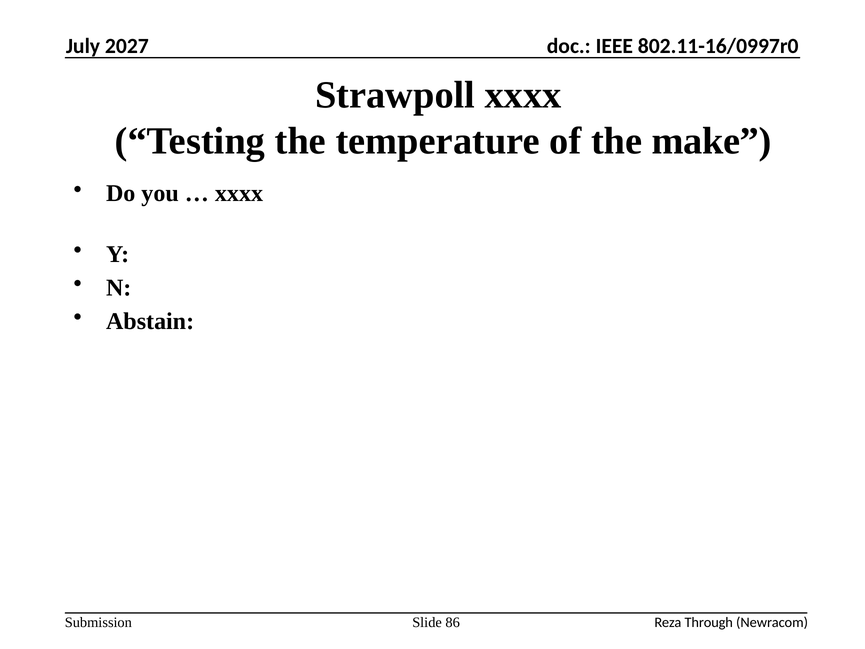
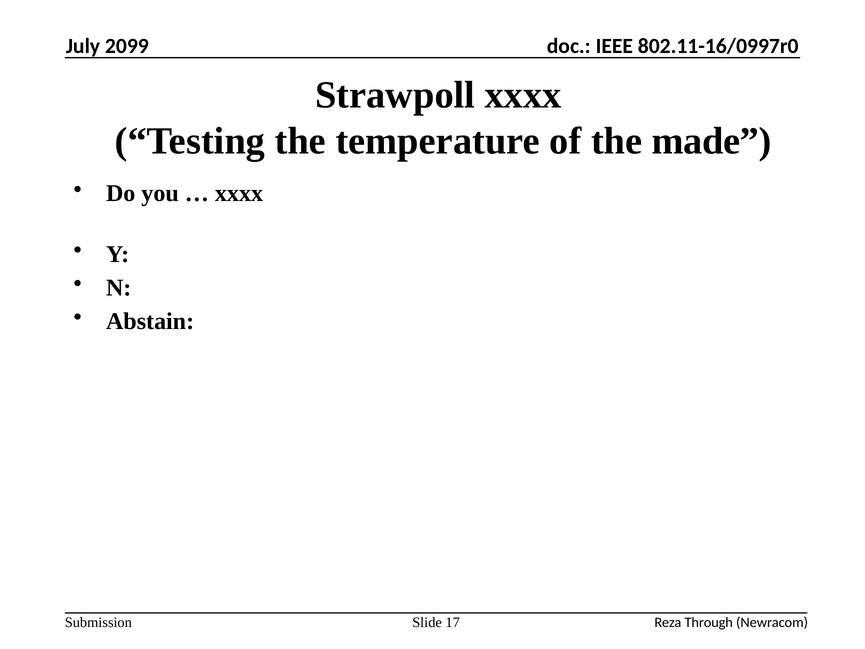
2027: 2027 -> 2099 (127, 46)
make: make -> made (712, 141)
86: 86 -> 17 (453, 622)
